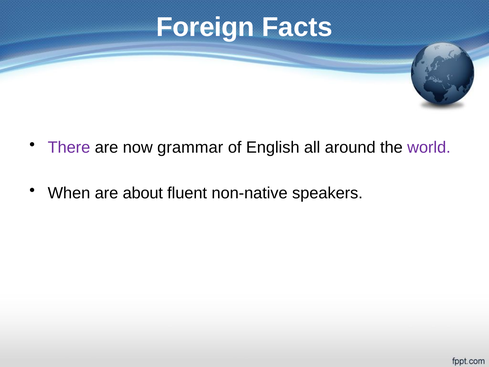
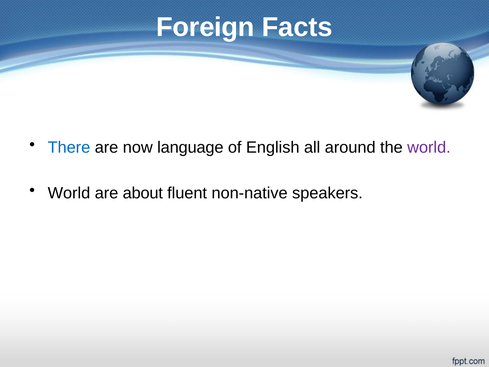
There colour: purple -> blue (69, 147)
grammar: grammar -> language (190, 147)
When: When -> World (69, 193)
